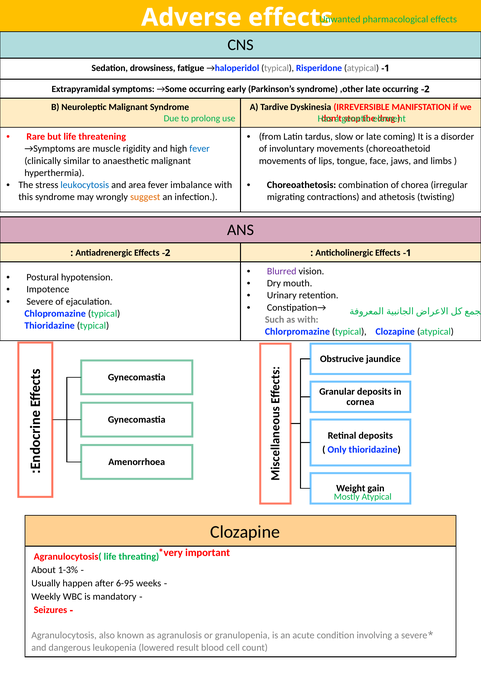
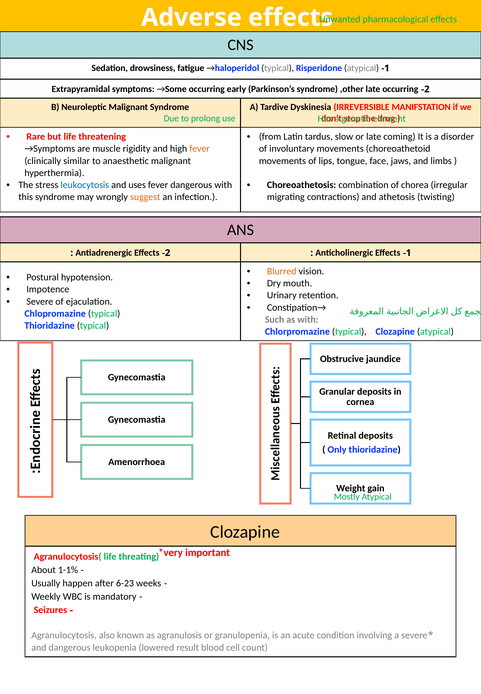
fever colour: blue -> orange (200, 149)
area: area -> uses (137, 185)
fever imbalance: imbalance -> dangerous (191, 185)
Blurred colour: purple -> orange (282, 272)
1-3%: 1-3% -> 1-1% (68, 571)
6-95: 6-95 -> 6-23 (125, 584)
